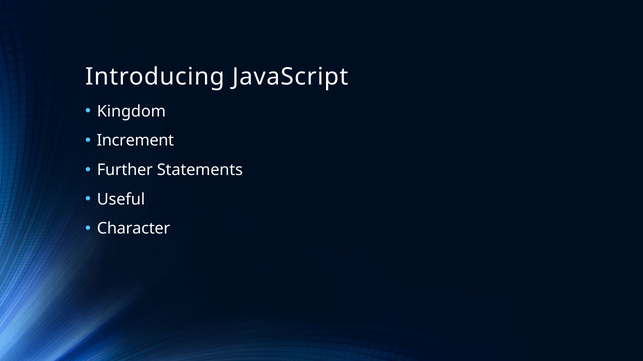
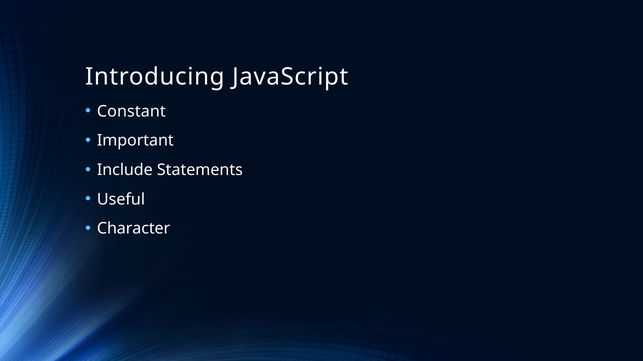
Kingdom: Kingdom -> Constant (131, 111)
Increment: Increment -> Important (135, 141)
Further: Further -> Include (125, 170)
